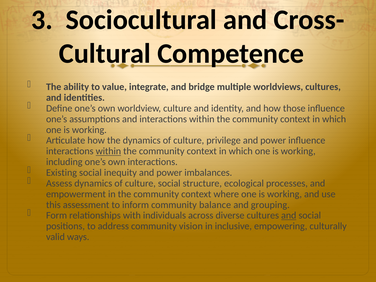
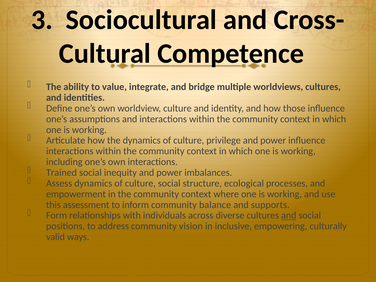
within underline: present -> none (108, 151)
Existing: Existing -> Trained (62, 173)
grouping: grouping -> supports (270, 205)
